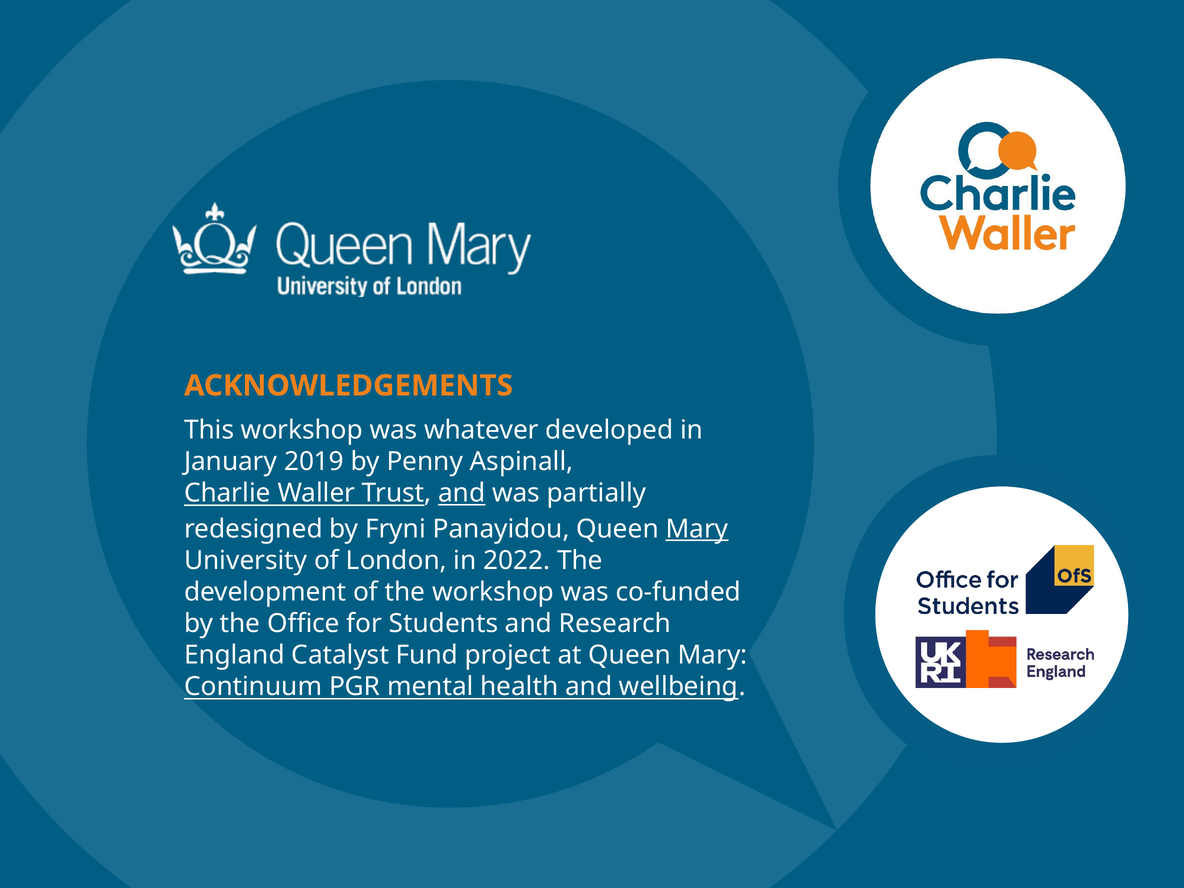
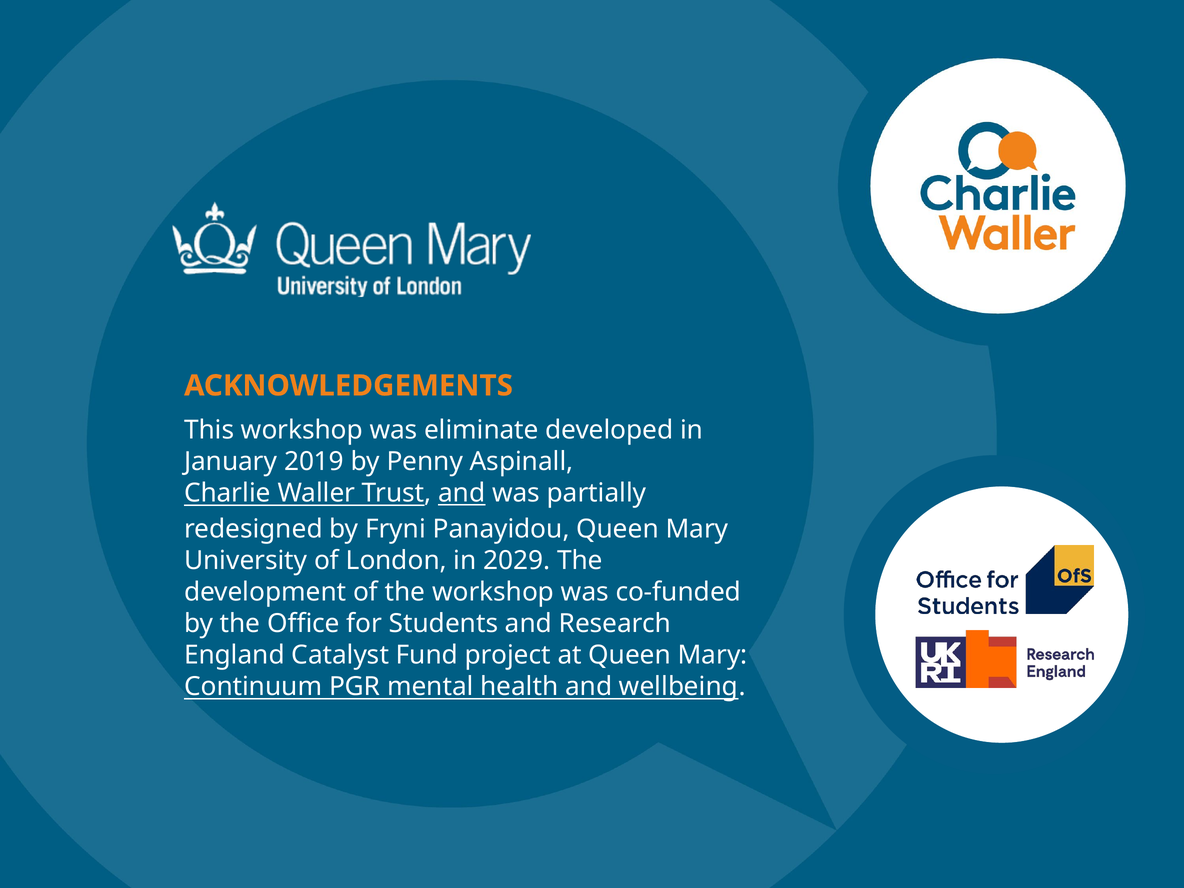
whatever: whatever -> eliminate (481, 430)
Mary underline: present -> none (697, 529)
2022: 2022 -> 2029 (517, 561)
